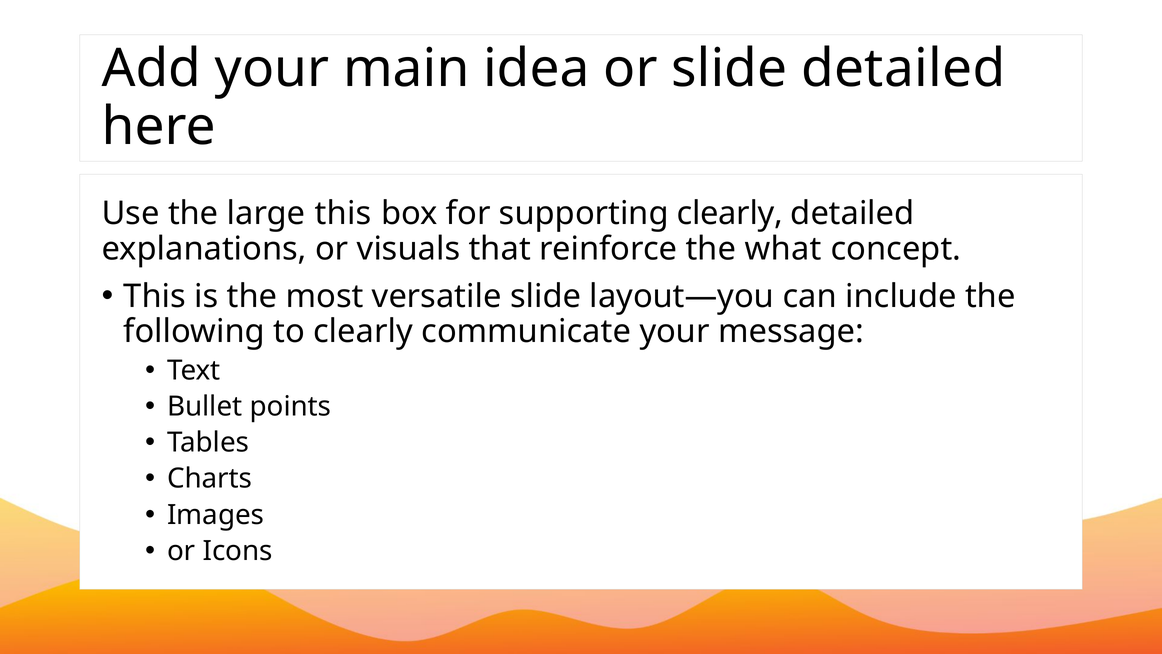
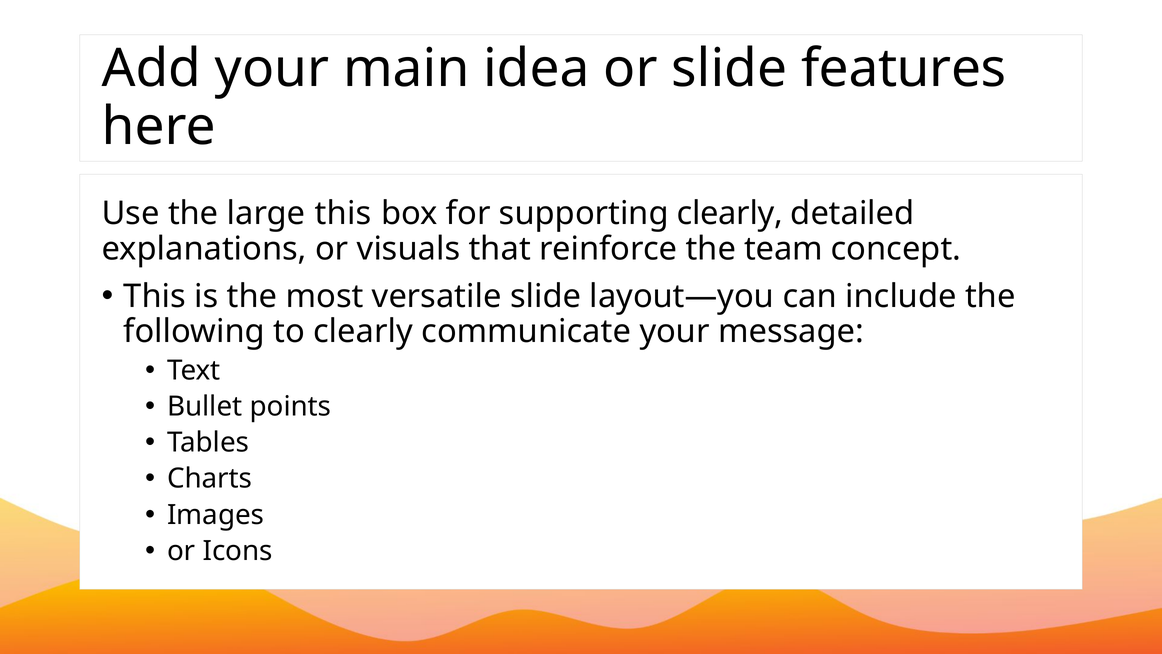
slide detailed: detailed -> features (904, 69)
what: what -> team (784, 249)
